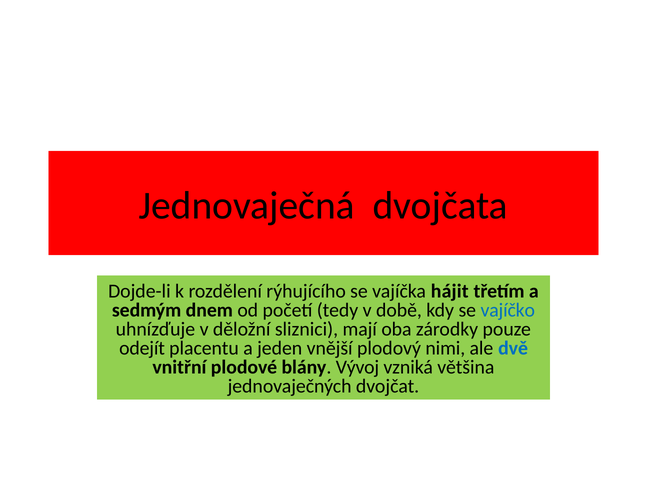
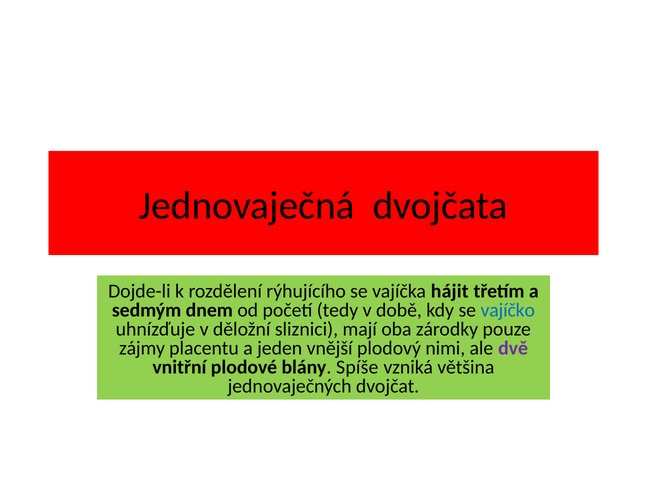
odejít: odejít -> zájmy (142, 348)
dvě colour: blue -> purple (513, 348)
Vývoj: Vývoj -> Spíše (357, 367)
